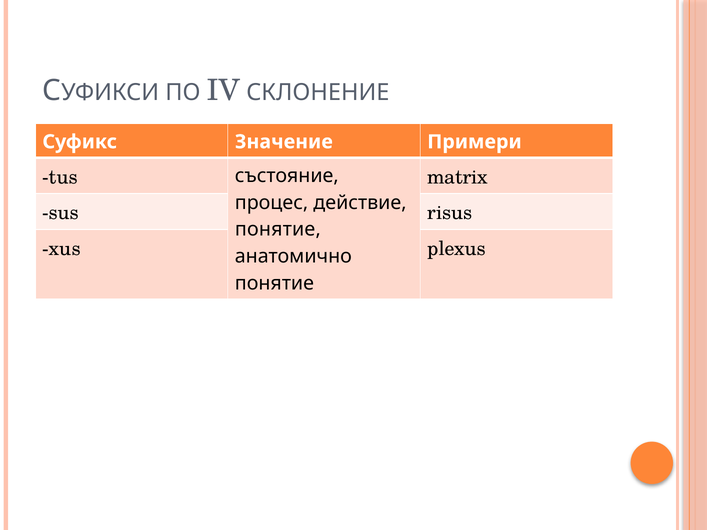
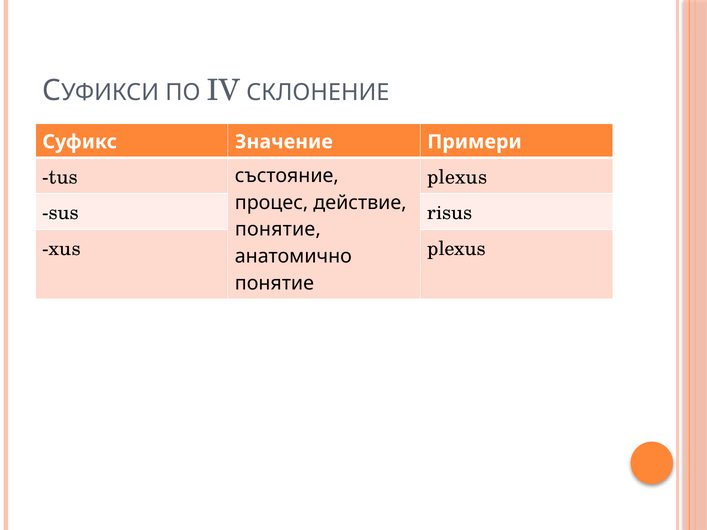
matrix: matrix -> plexus (457, 177)
